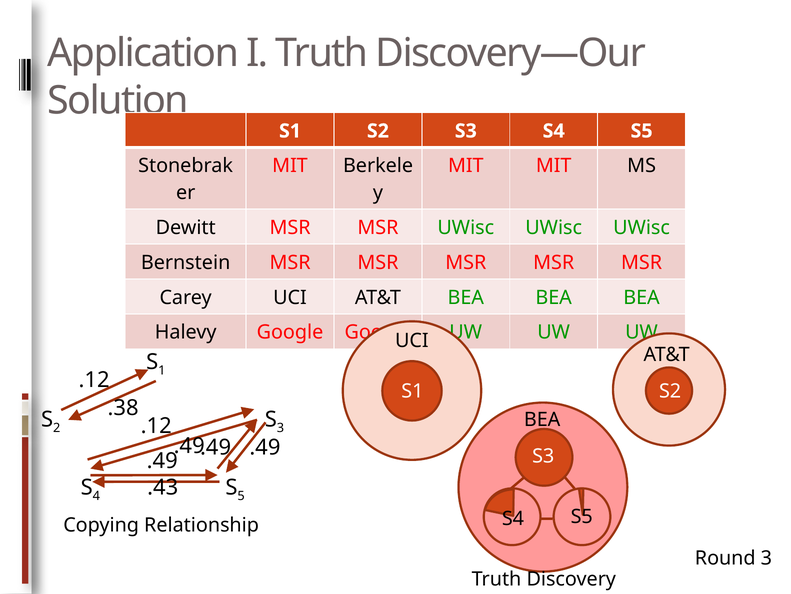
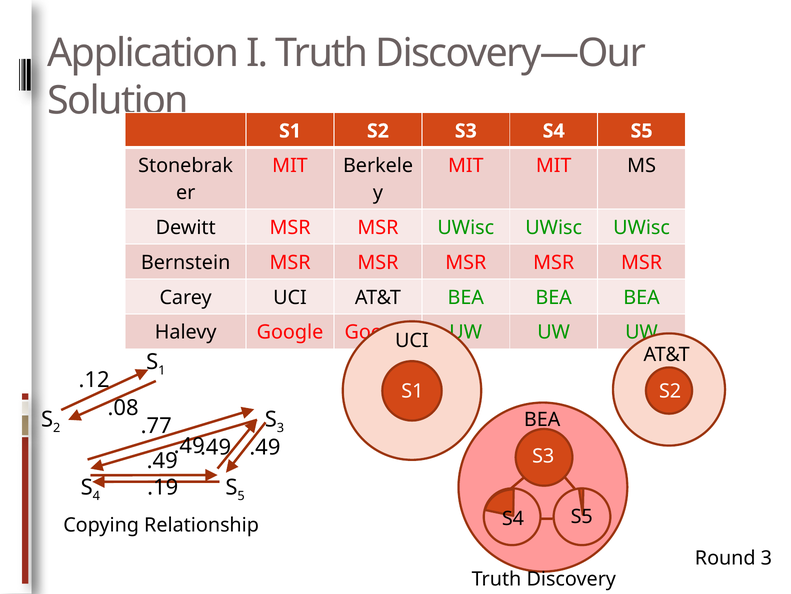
.38: .38 -> .08 (123, 408)
.12: .12 -> .77 (156, 426)
.43: .43 -> .19 (163, 487)
